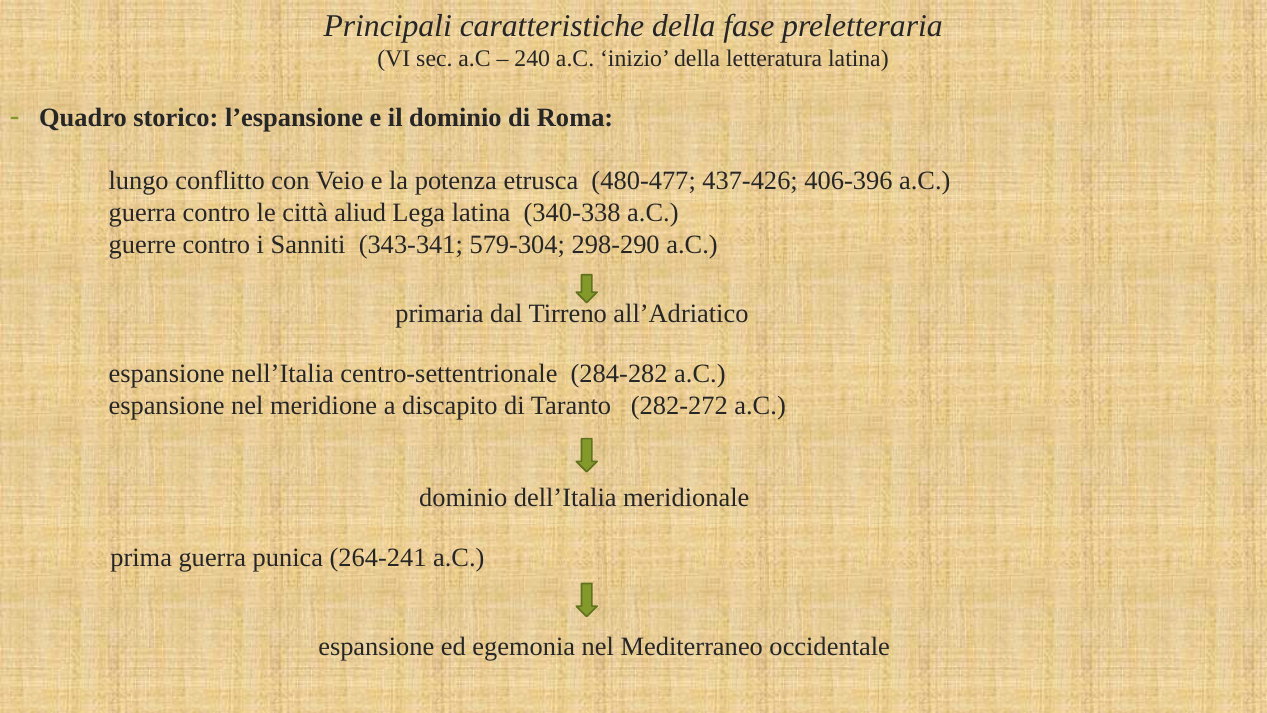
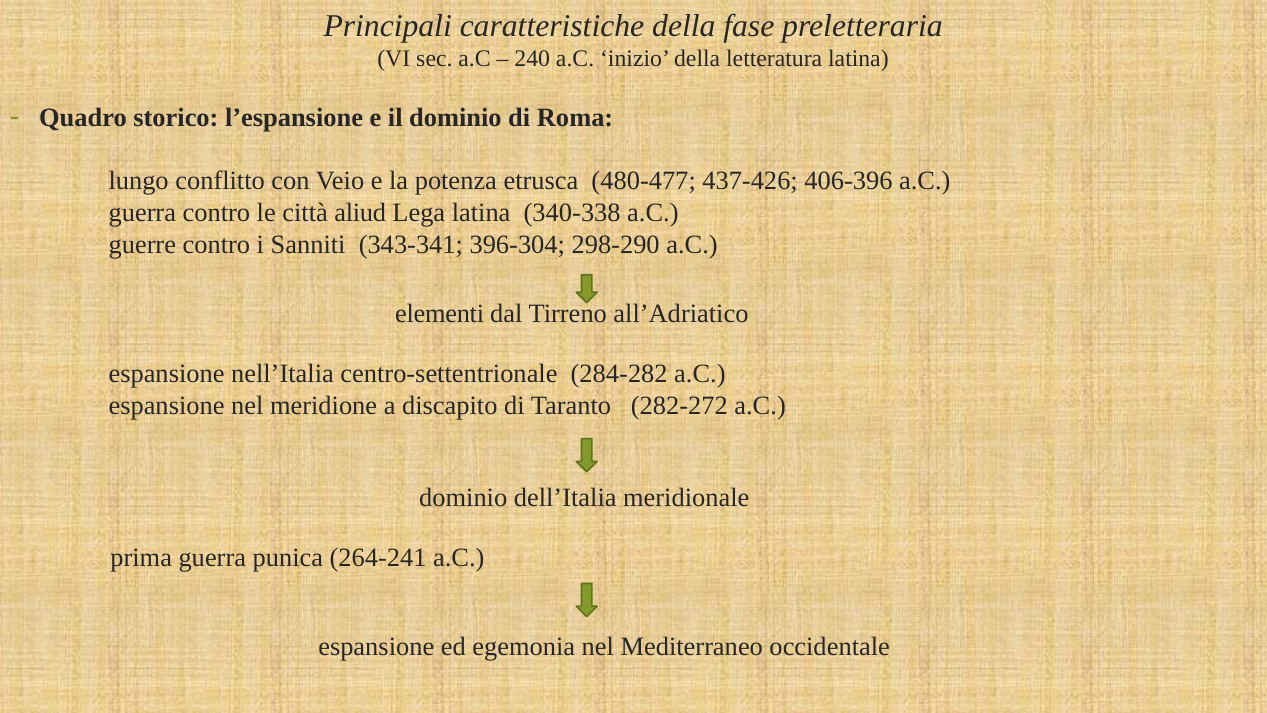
579-304: 579-304 -> 396-304 (517, 244)
primaria: primaria -> elementi (440, 314)
